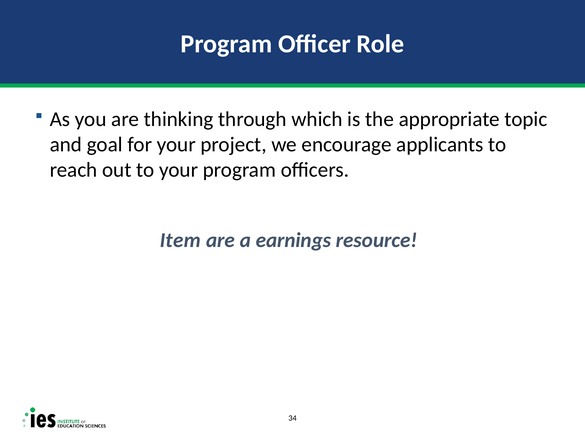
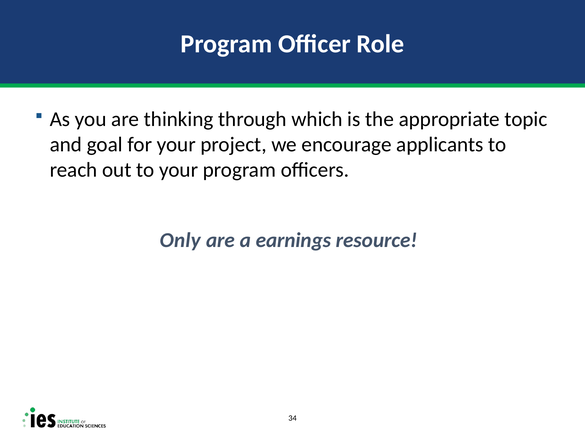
Item: Item -> Only (180, 241)
